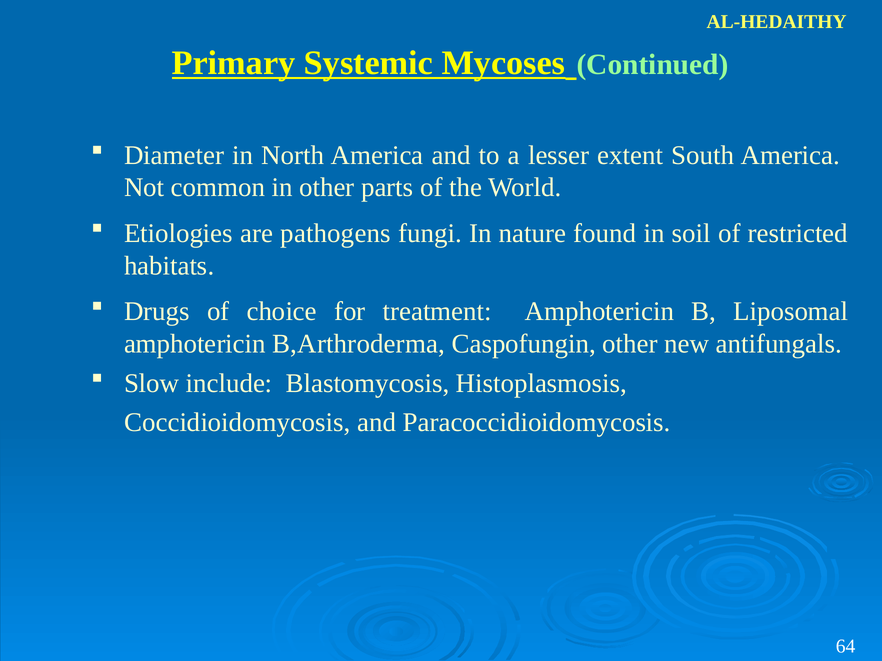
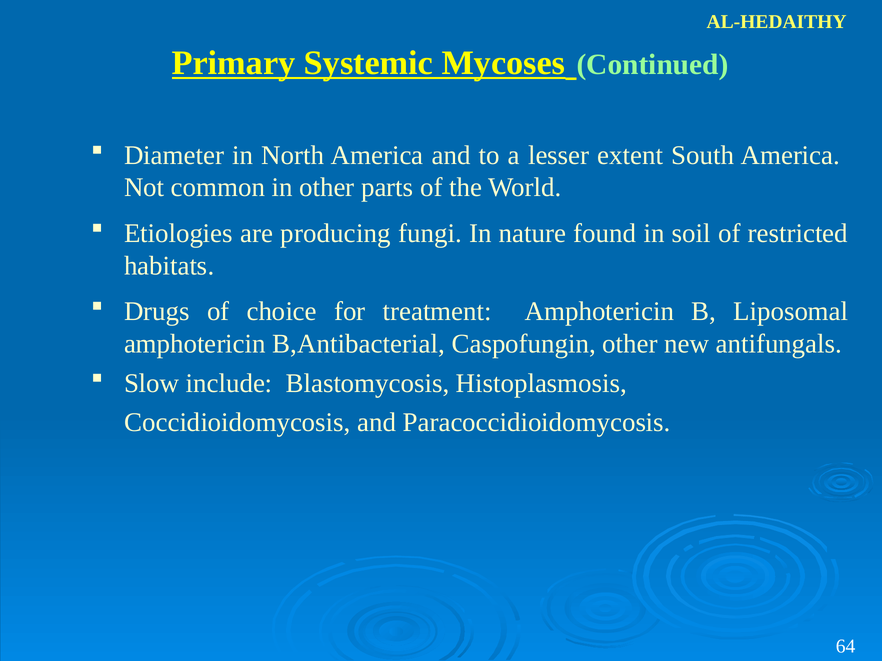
pathogens: pathogens -> producing (336, 234)
B,Arthroderma: B,Arthroderma -> B,Antibacterial (359, 344)
